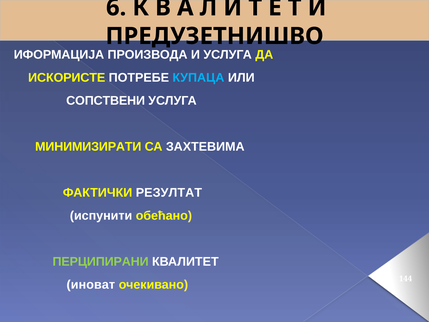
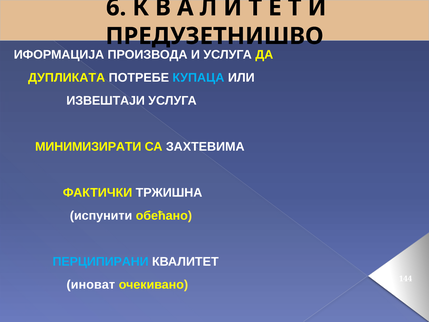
ИСКОРИСТЕ: ИСКОРИСТЕ -> ДУПЛИКАТА (67, 78)
СОПСТВЕНИ: СОПСТВЕНИ -> ИЗВЕШТАЈИ (106, 101)
РЕЗУЛТАТ: РЕЗУЛТАТ -> ТРЖИШНА (169, 193)
ПЕРЦИПИРАНИ colour: light green -> light blue (101, 262)
